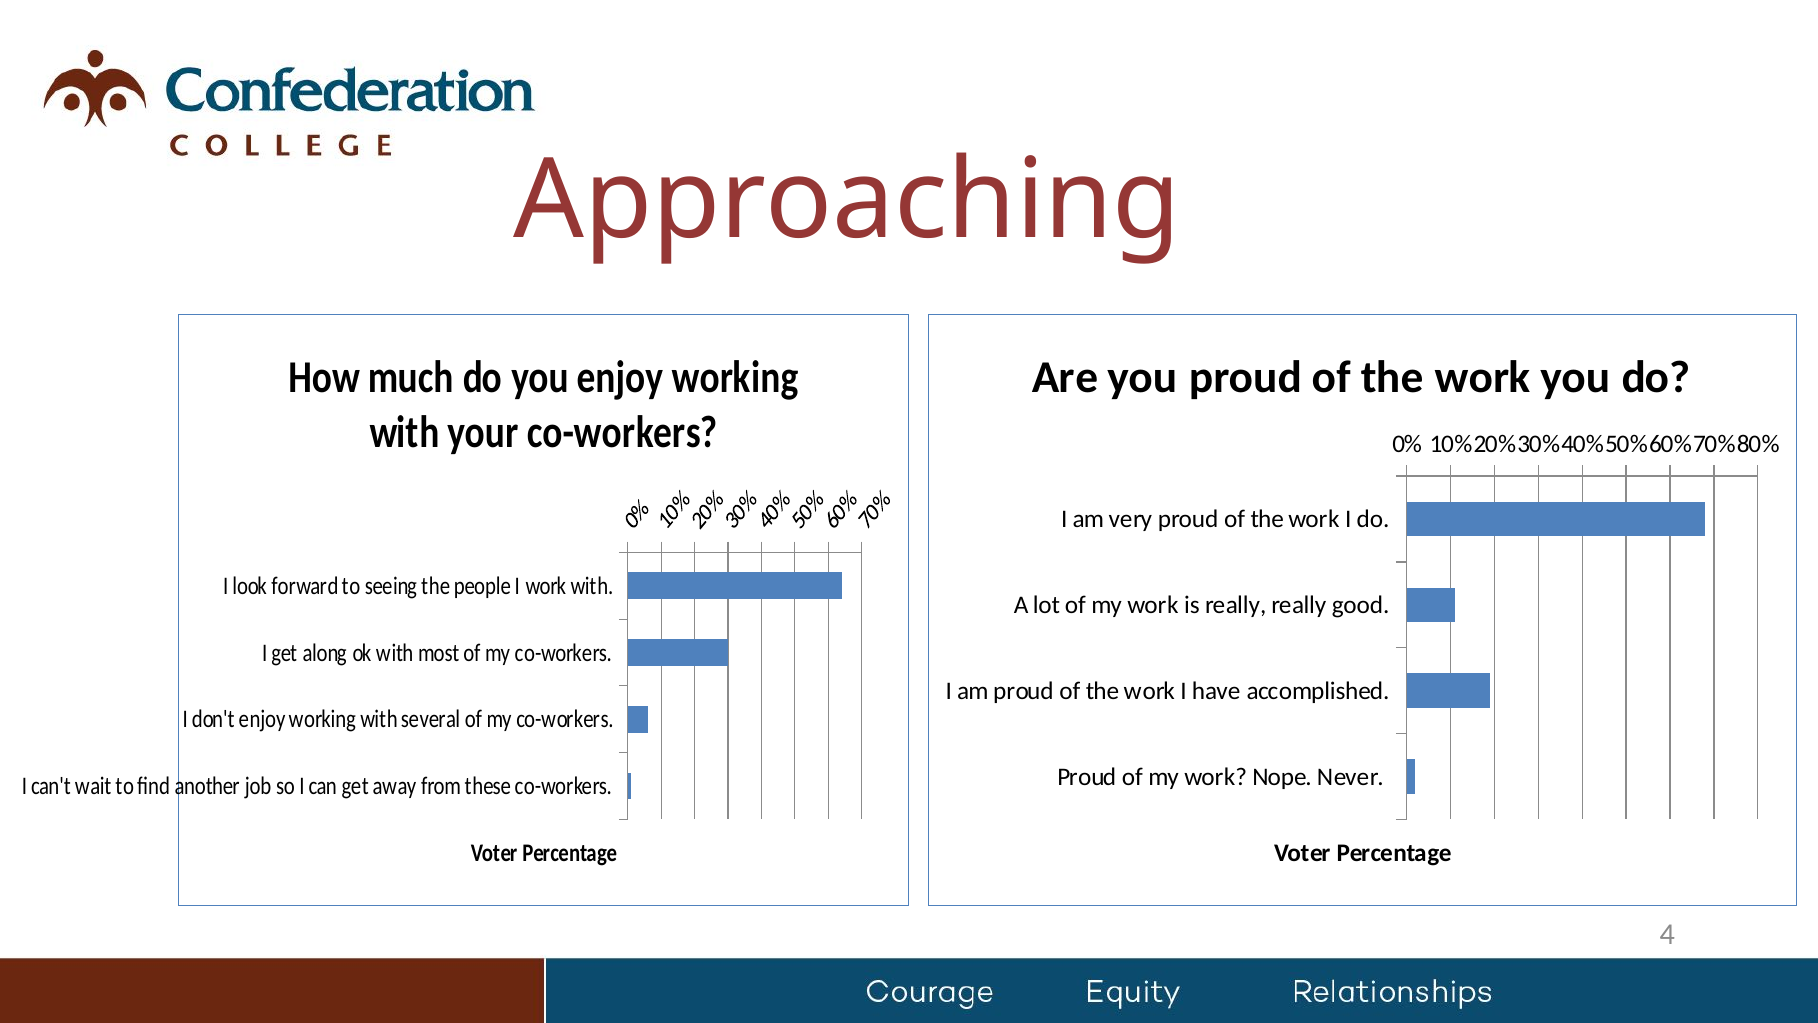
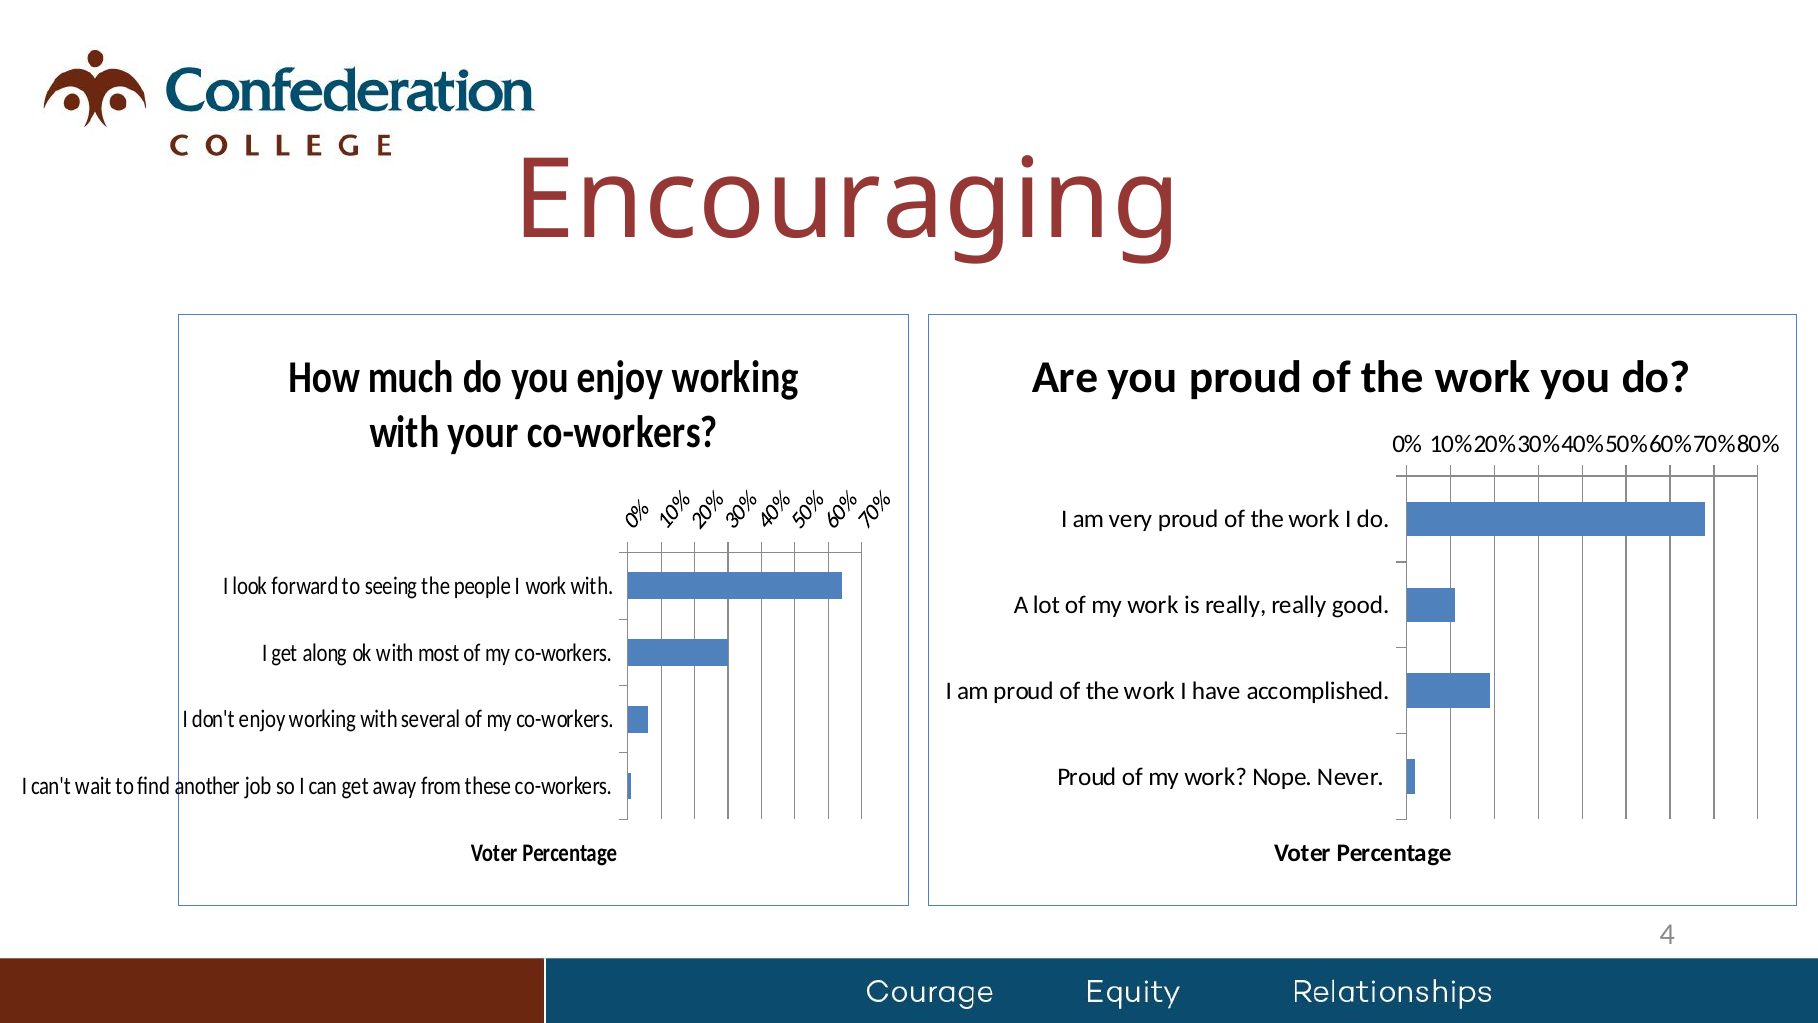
Approaching: Approaching -> Encouraging (847, 201)
